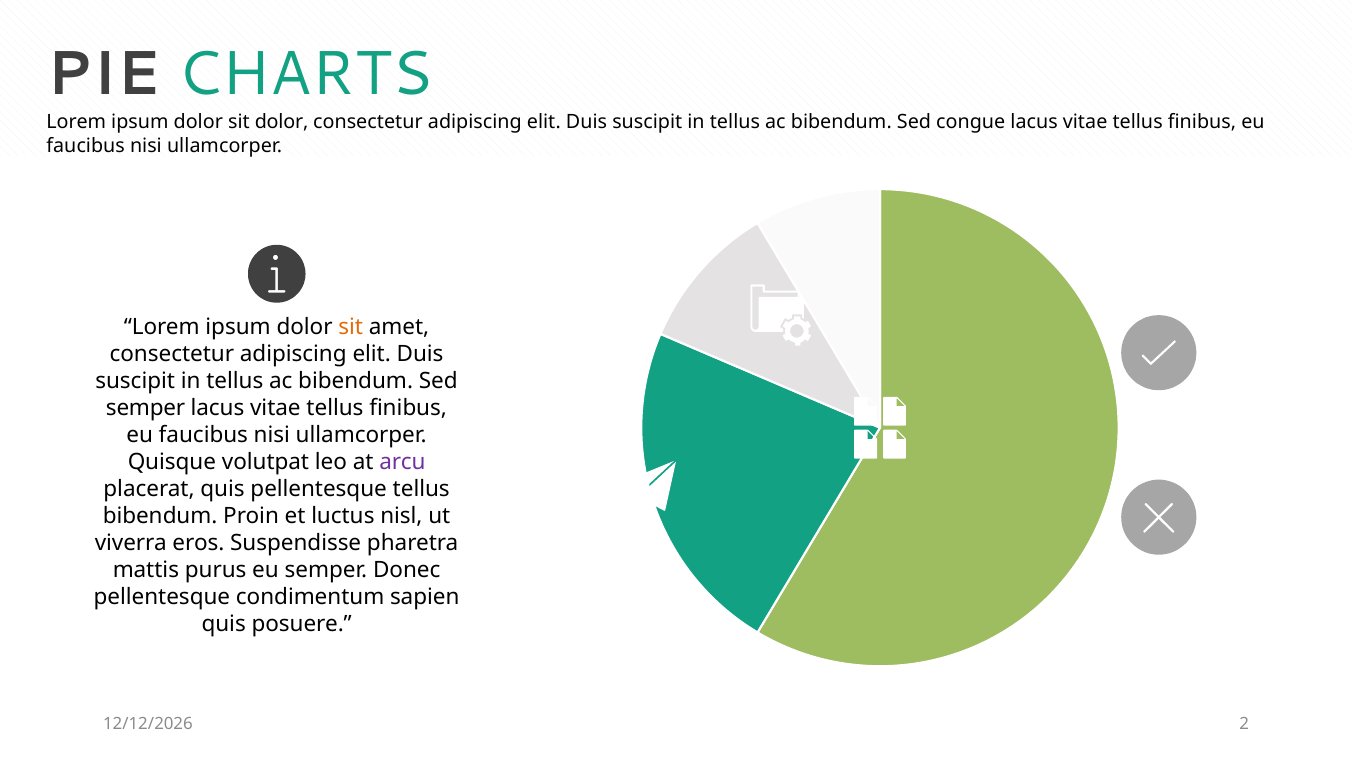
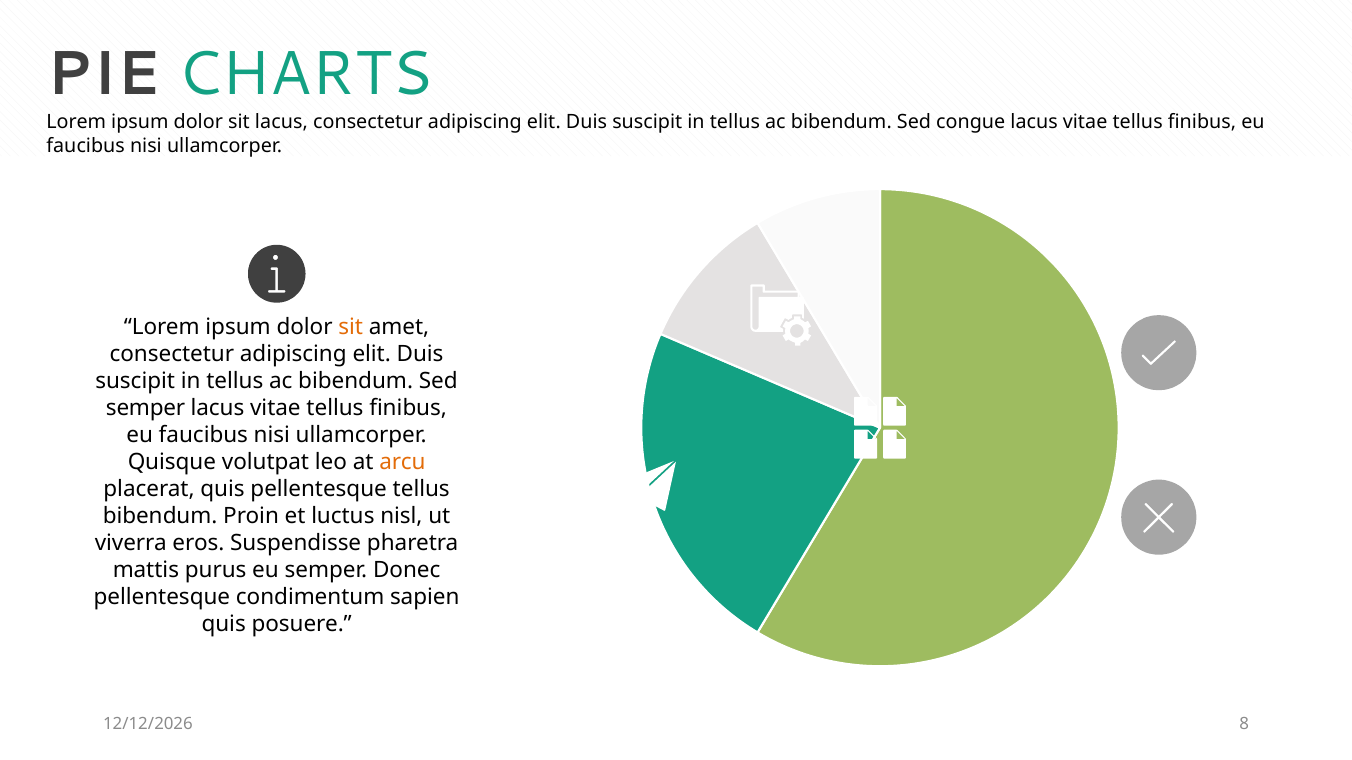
sit dolor: dolor -> lacus (281, 123)
arcu colour: purple -> orange (402, 463)
2: 2 -> 8 (1244, 725)
